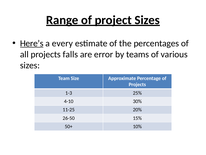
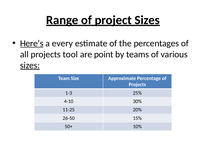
falls: falls -> tool (70, 54)
error: error -> point (104, 54)
sizes underline: none -> present (30, 65)
